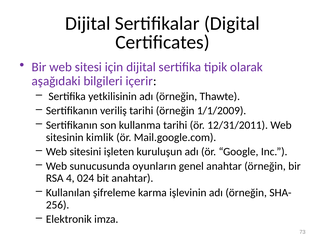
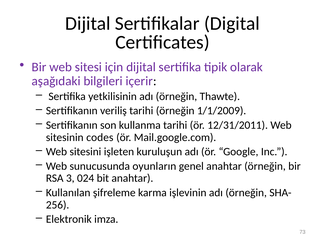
kimlik: kimlik -> codes (100, 138)
4: 4 -> 3 (70, 179)
